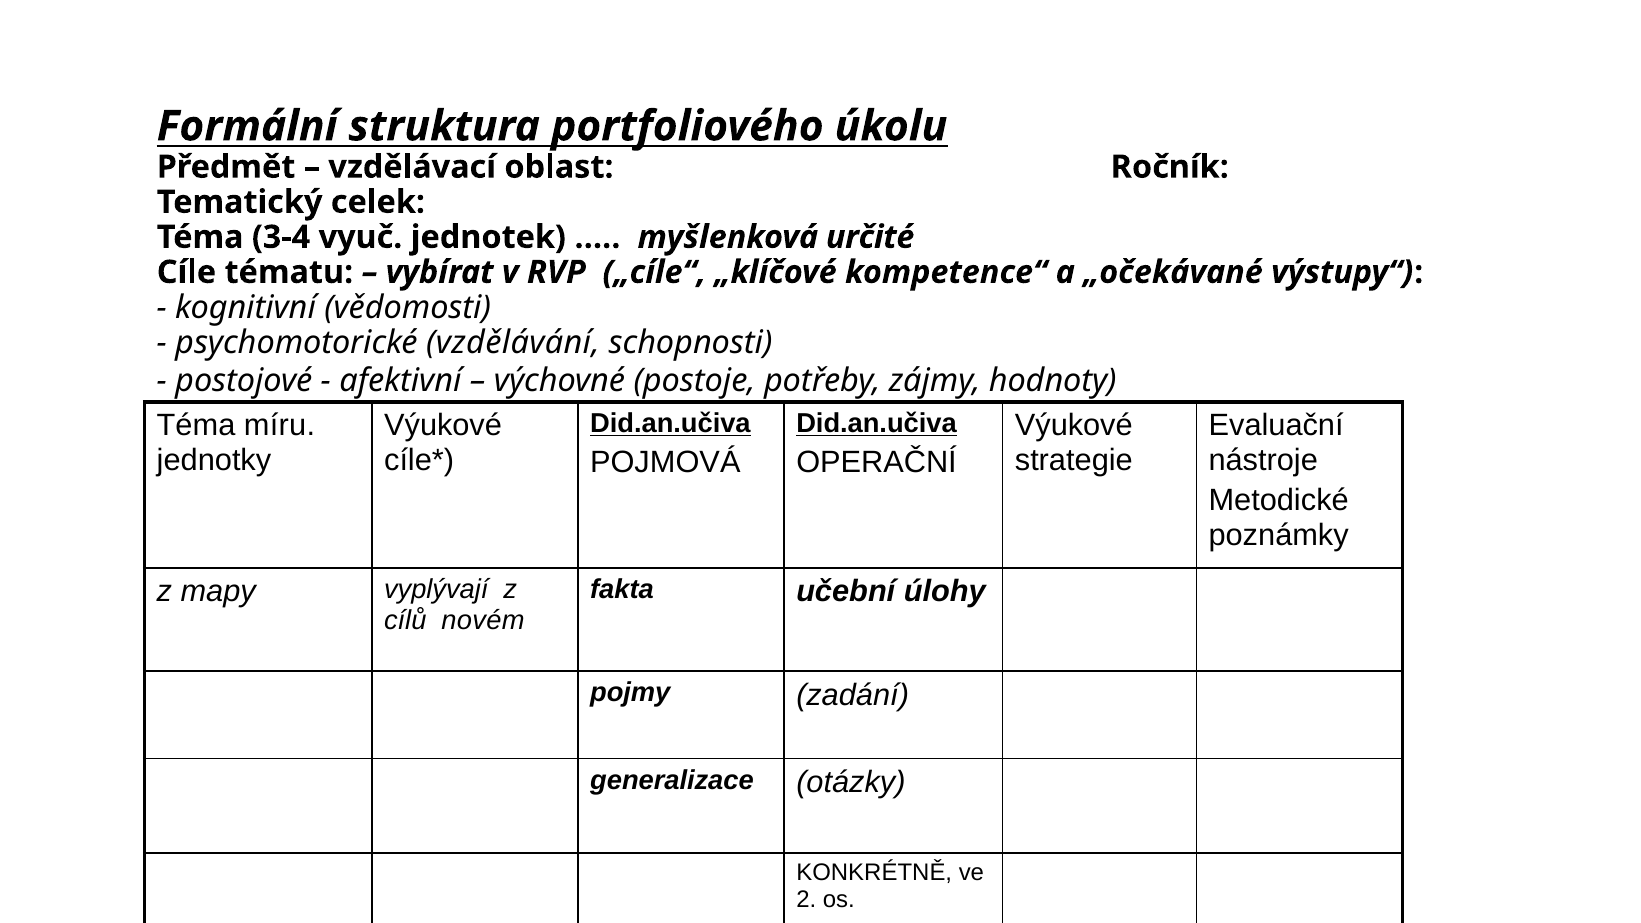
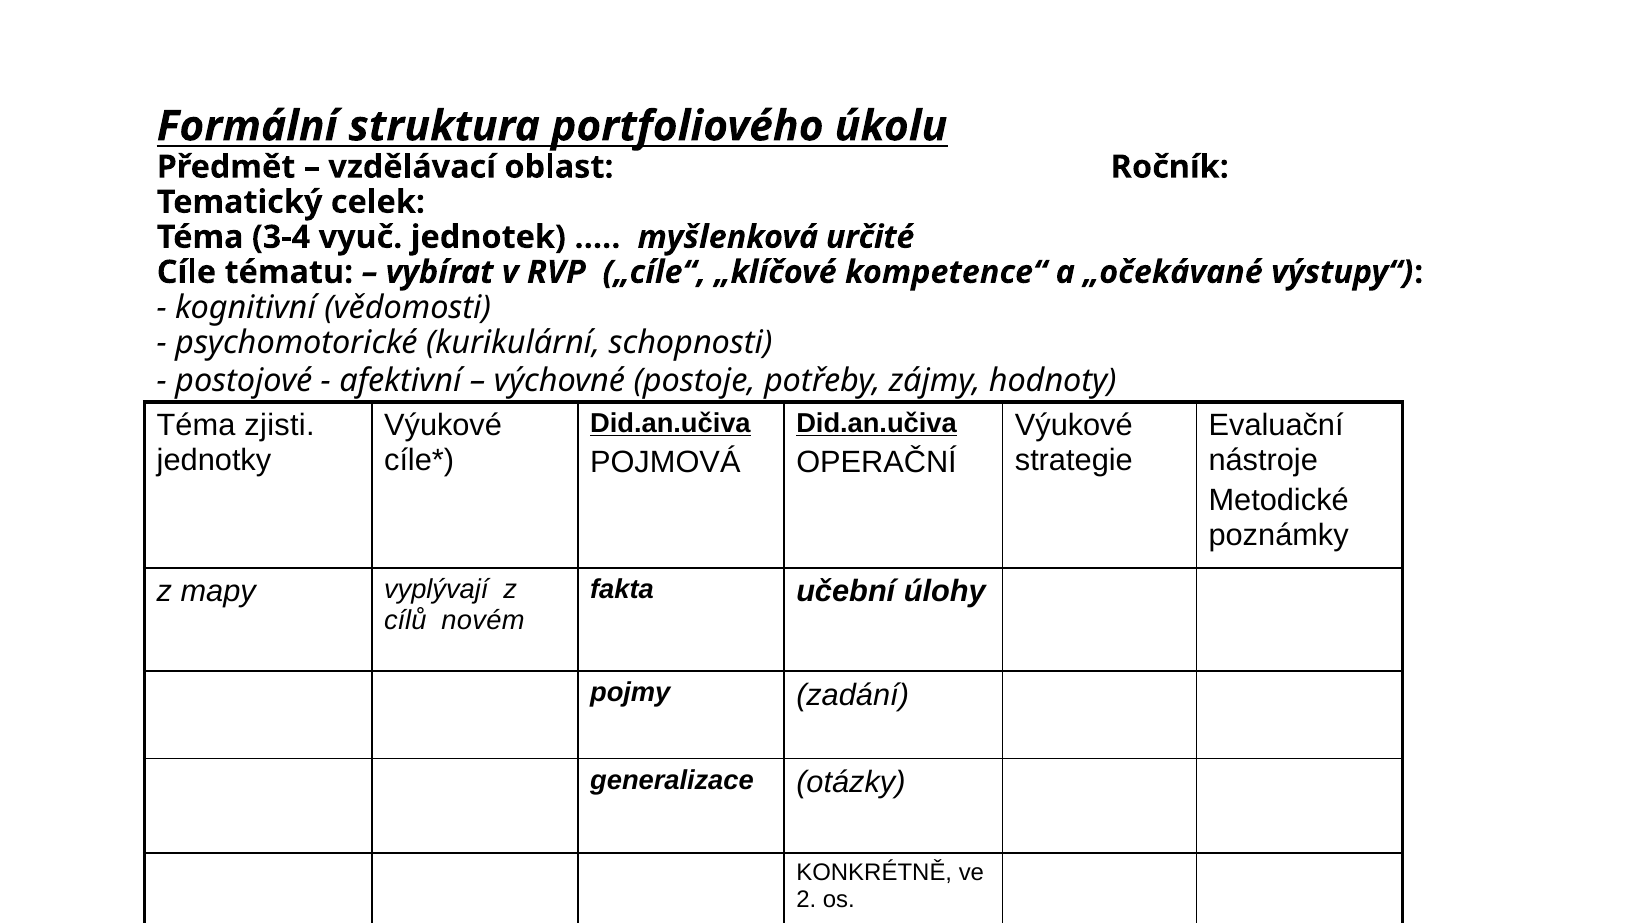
vzdělávání: vzdělávání -> kurikulární (513, 342)
míru: míru -> zjisti (280, 426)
